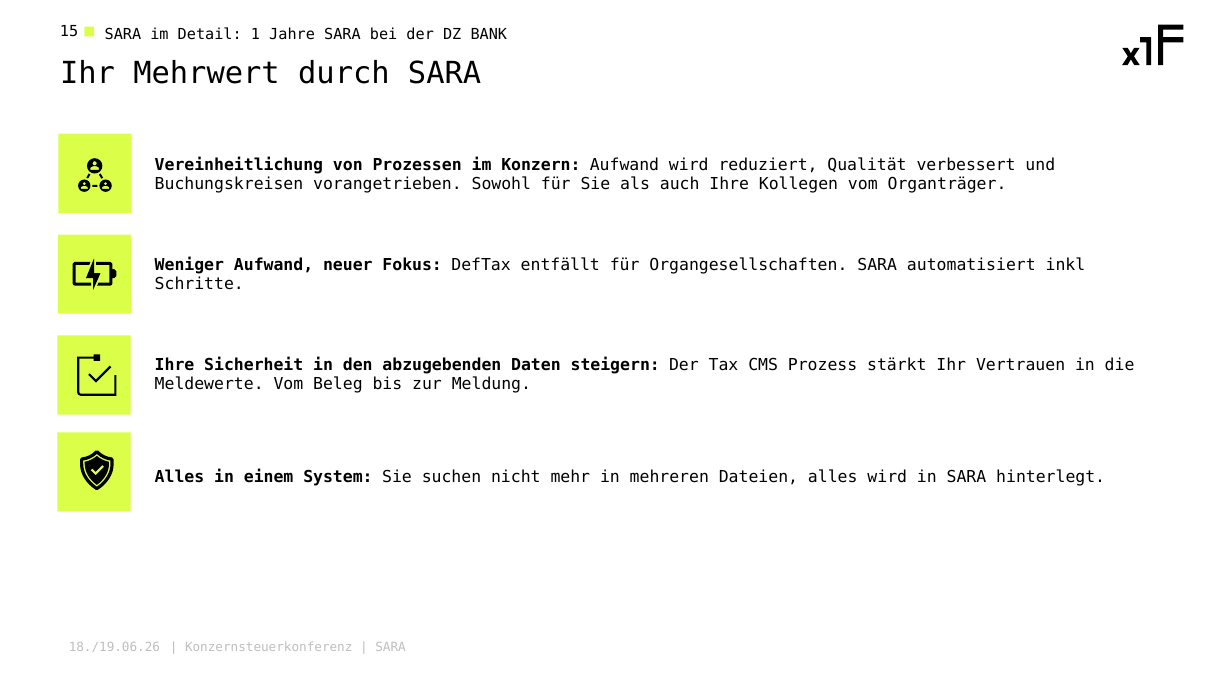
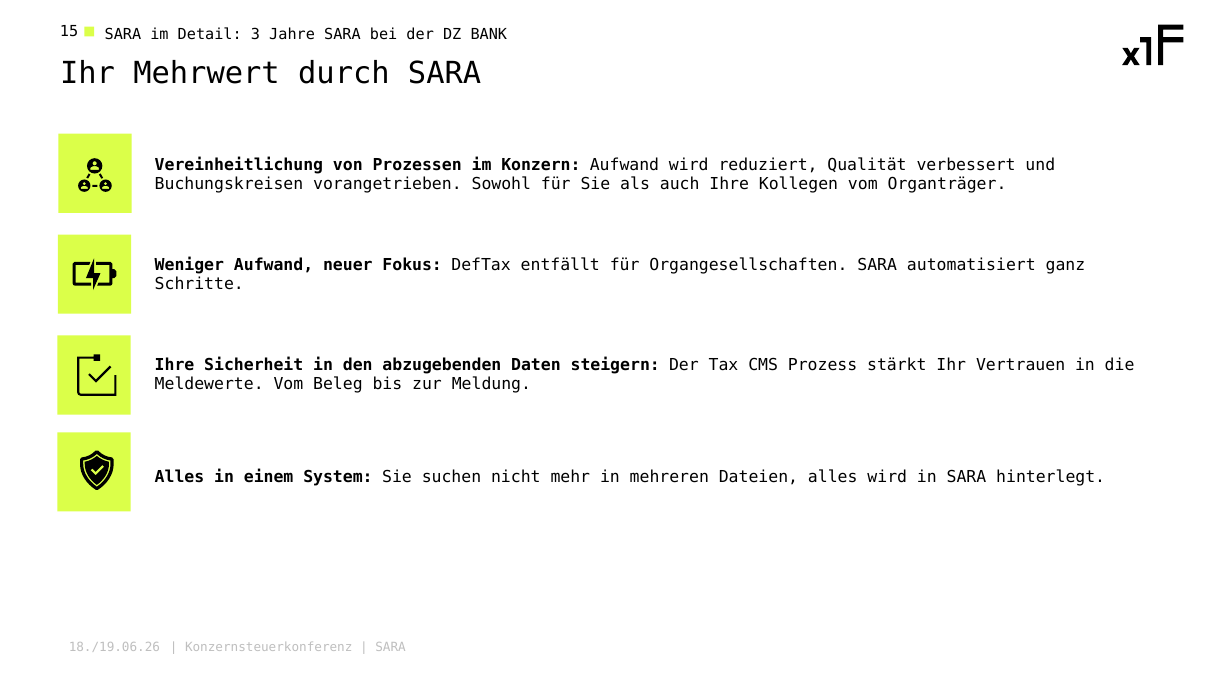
1: 1 -> 3 (256, 35)
inkl: inkl -> ganz (1065, 265)
